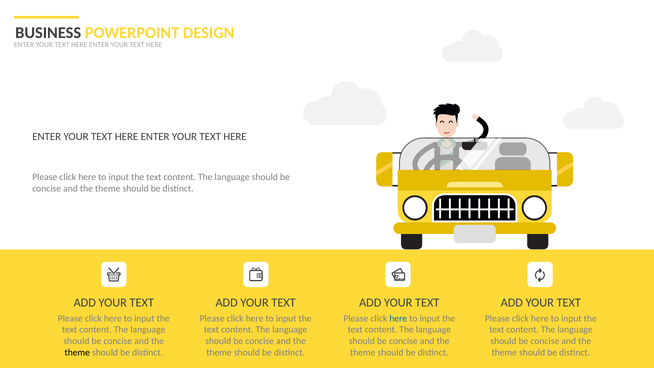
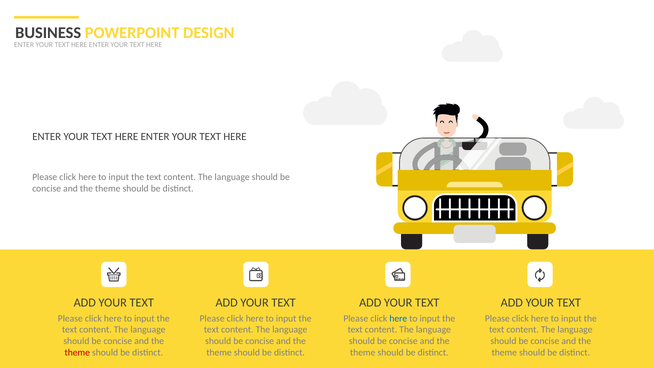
theme colour: black -> red (77, 353)
